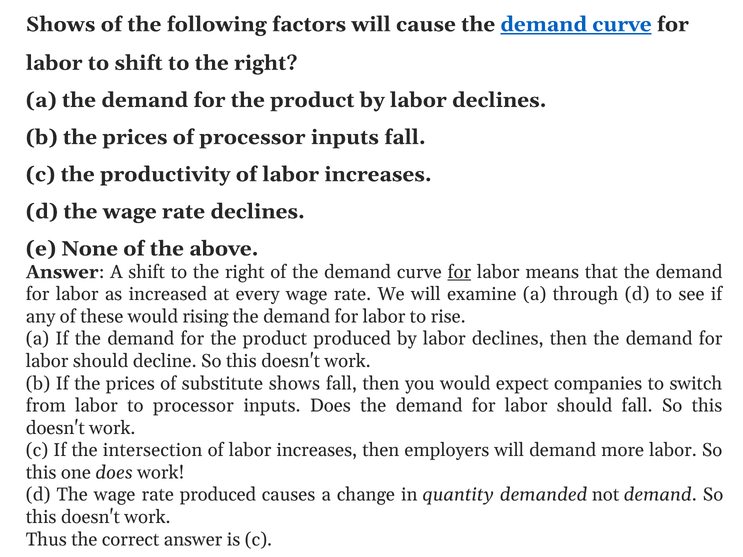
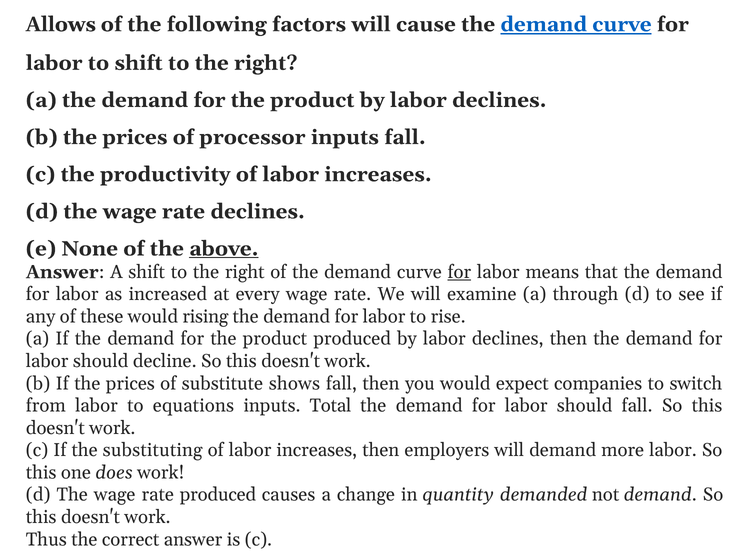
Shows: Shows -> Allows (61, 24)
above underline: none -> present (224, 249)
to processor: processor -> equations (193, 406)
inputs Does: Does -> Total (330, 406)
intersection: intersection -> substituting (153, 450)
